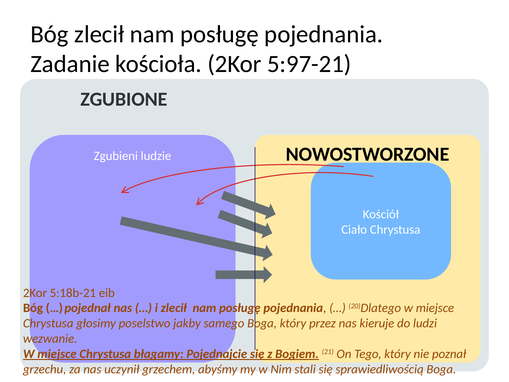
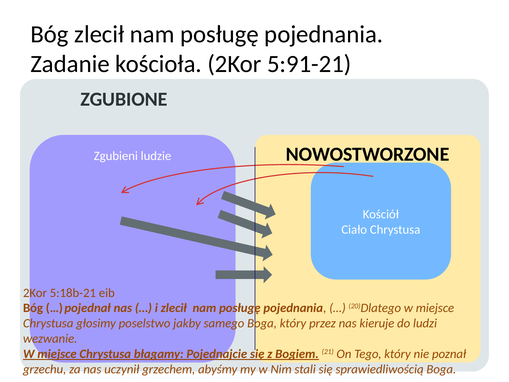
5:97-21: 5:97-21 -> 5:91-21 (309, 64)
